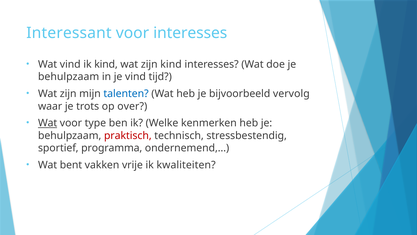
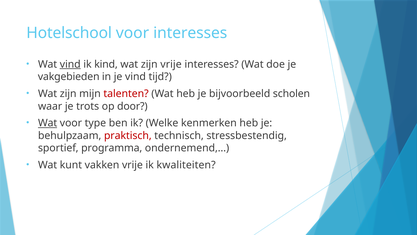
Interessant: Interessant -> Hotelschool (69, 33)
vind underline: none -> present (70, 64)
zijn kind: kind -> vrije (171, 64)
behulpzaam: behulpzaam -> vakgebieden (69, 77)
talenten colour: blue -> red (126, 94)
vervolg: vervolg -> scholen (291, 94)
over: over -> door (132, 106)
bent: bent -> kunt (71, 165)
